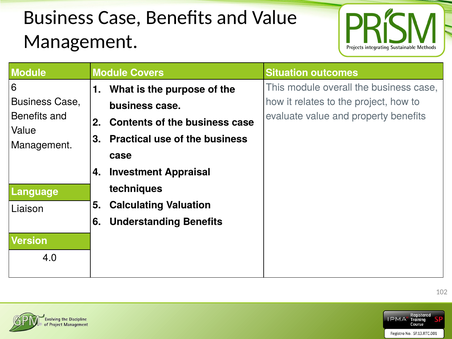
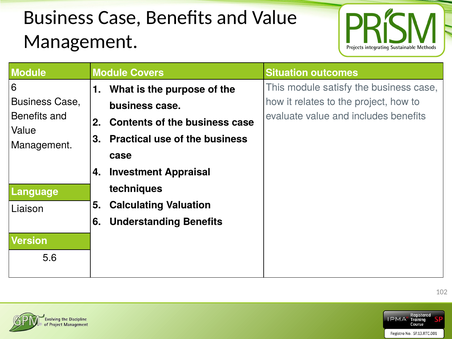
overall: overall -> satisfy (338, 87)
property: property -> includes (370, 116)
4.0: 4.0 -> 5.6 (50, 258)
